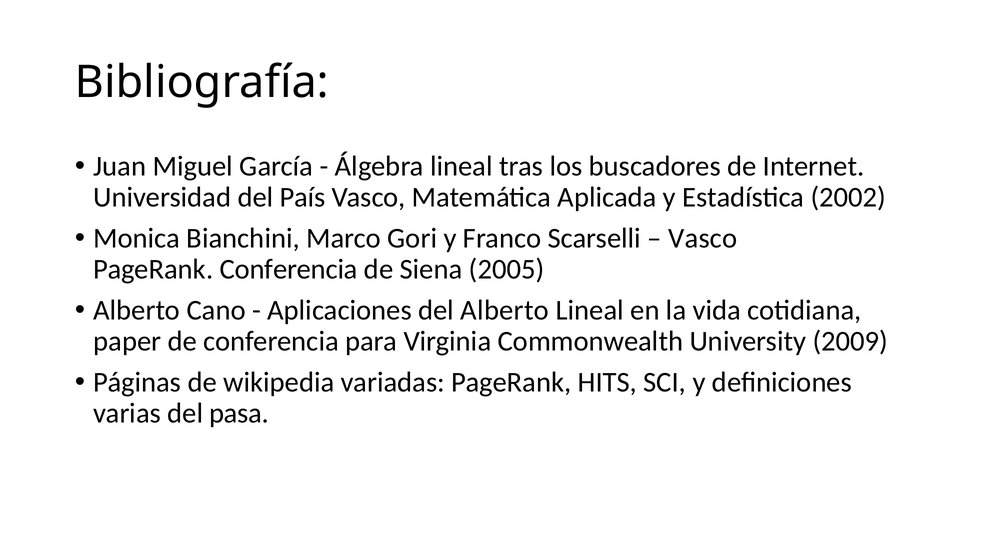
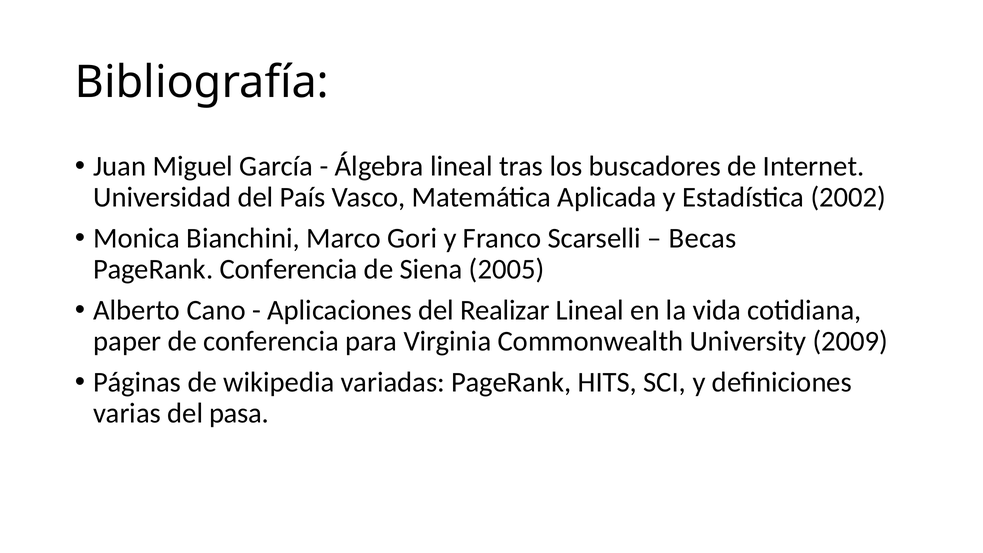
Vasco: Vasco -> Becas (703, 238)
del Alberto: Alberto -> Realizar (505, 310)
